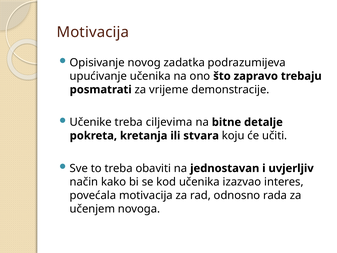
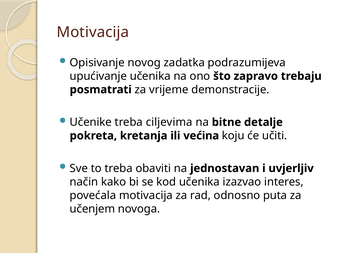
stvara: stvara -> većina (201, 136)
rada: rada -> puta (275, 195)
